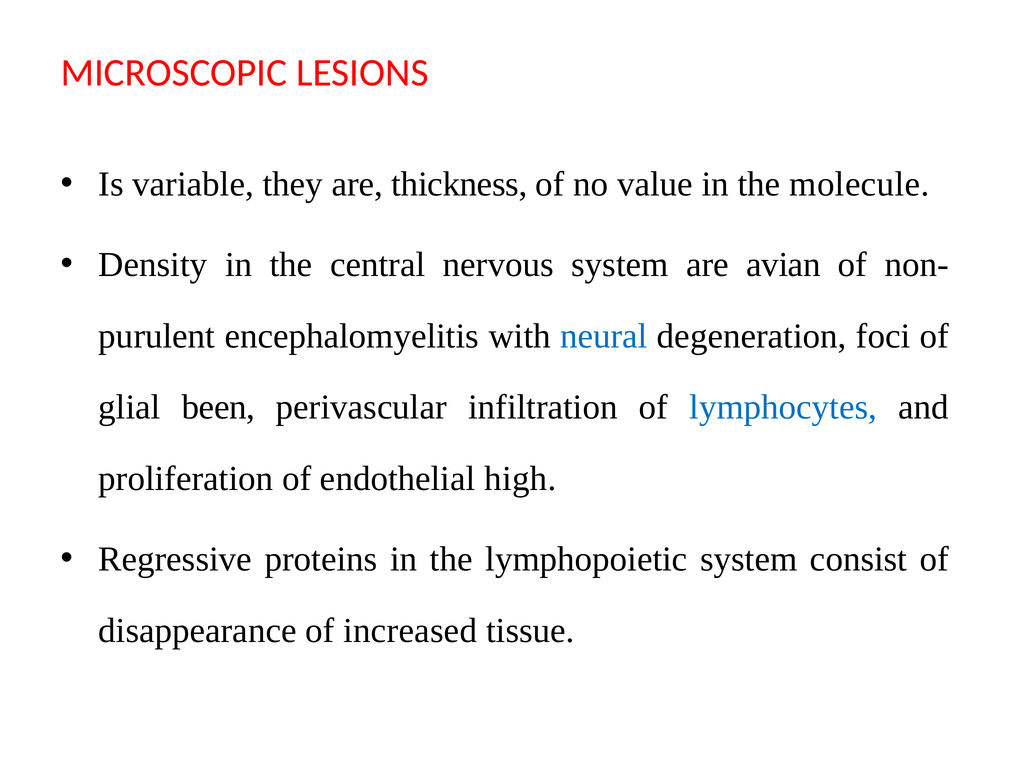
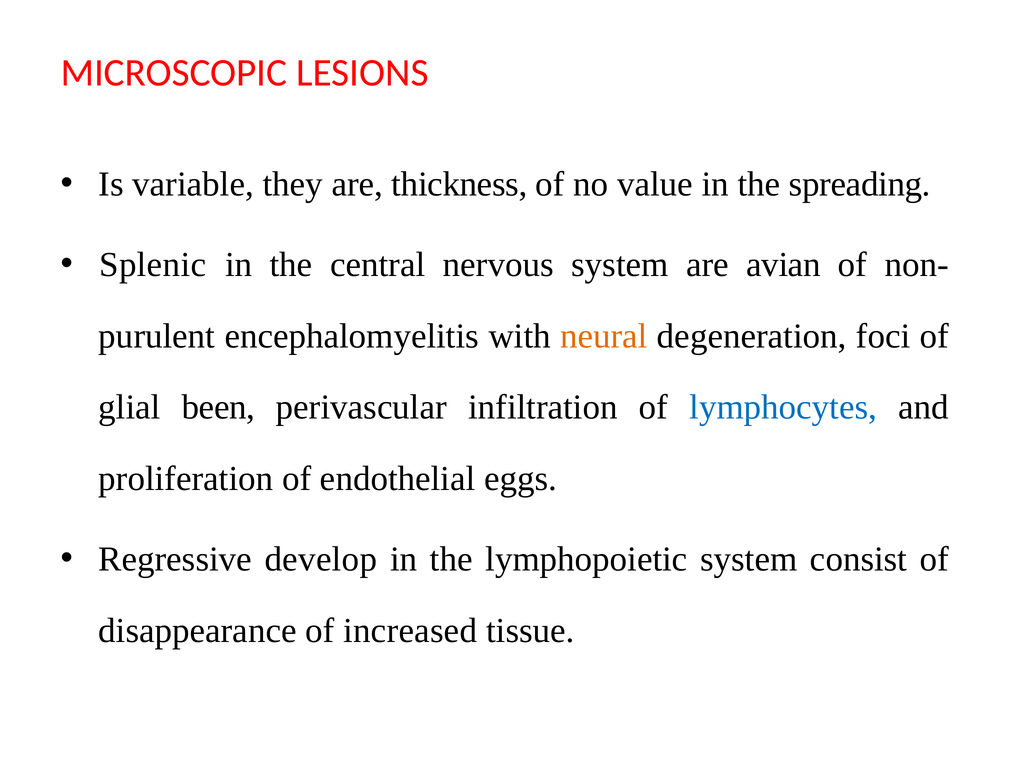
molecule: molecule -> spreading (860, 184)
Density: Density -> Splenic (153, 265)
neural colour: blue -> orange (604, 336)
high: high -> eggs (521, 479)
proteins: proteins -> develop (321, 560)
